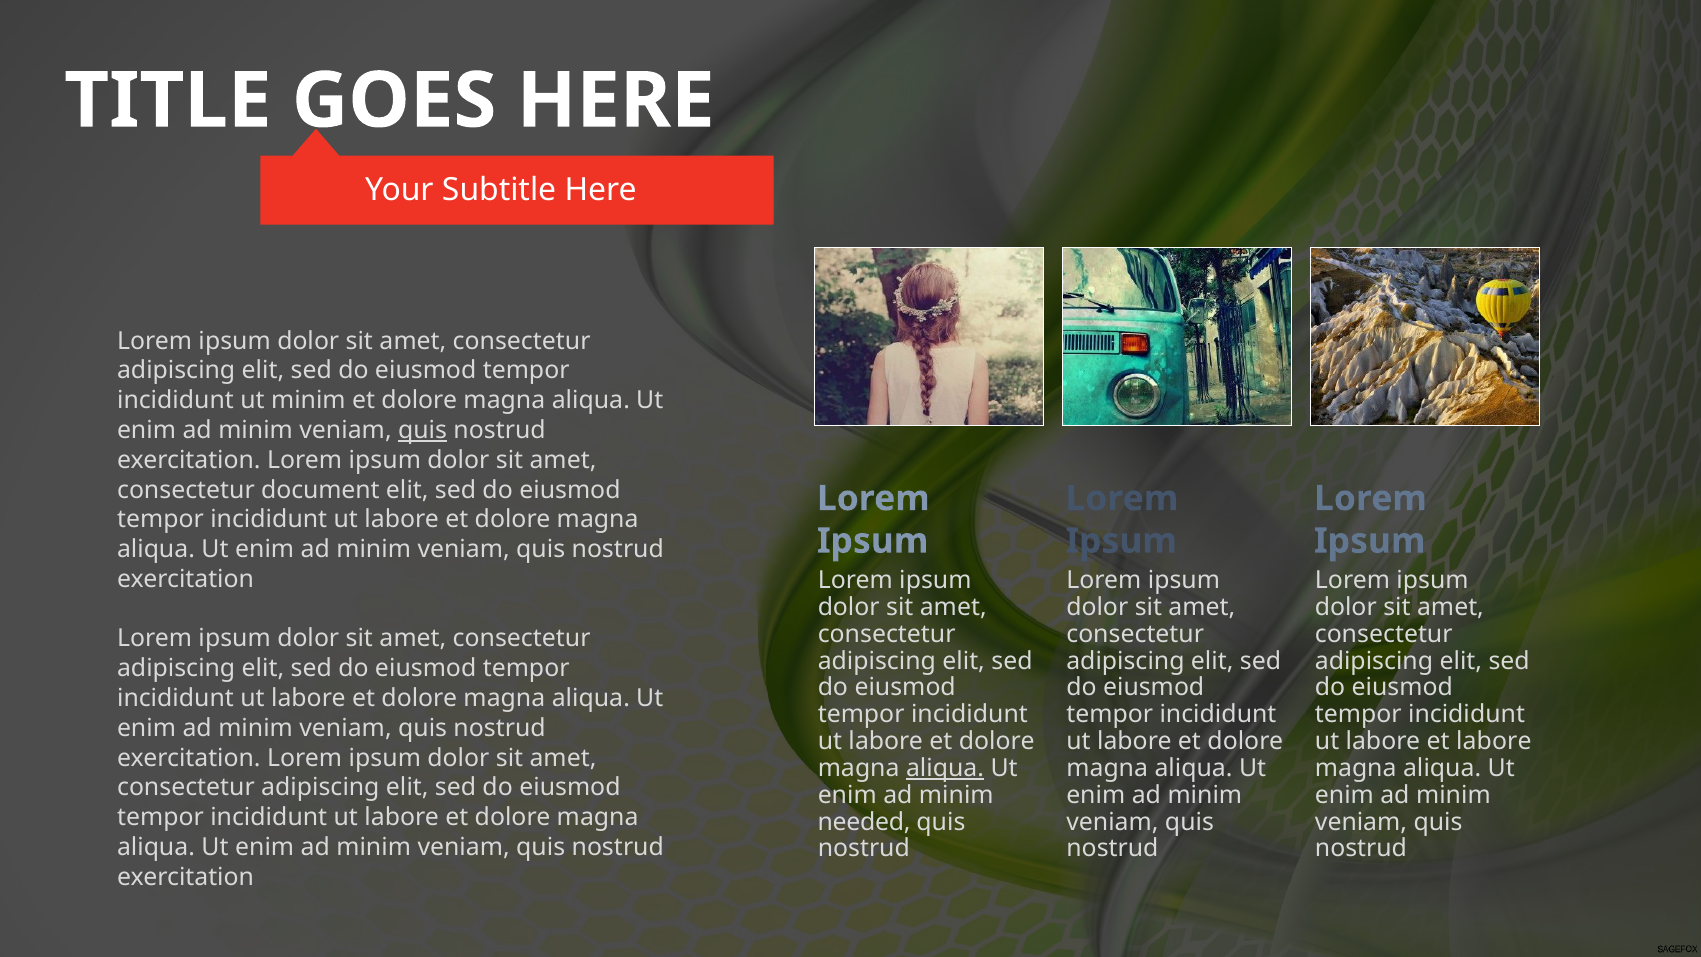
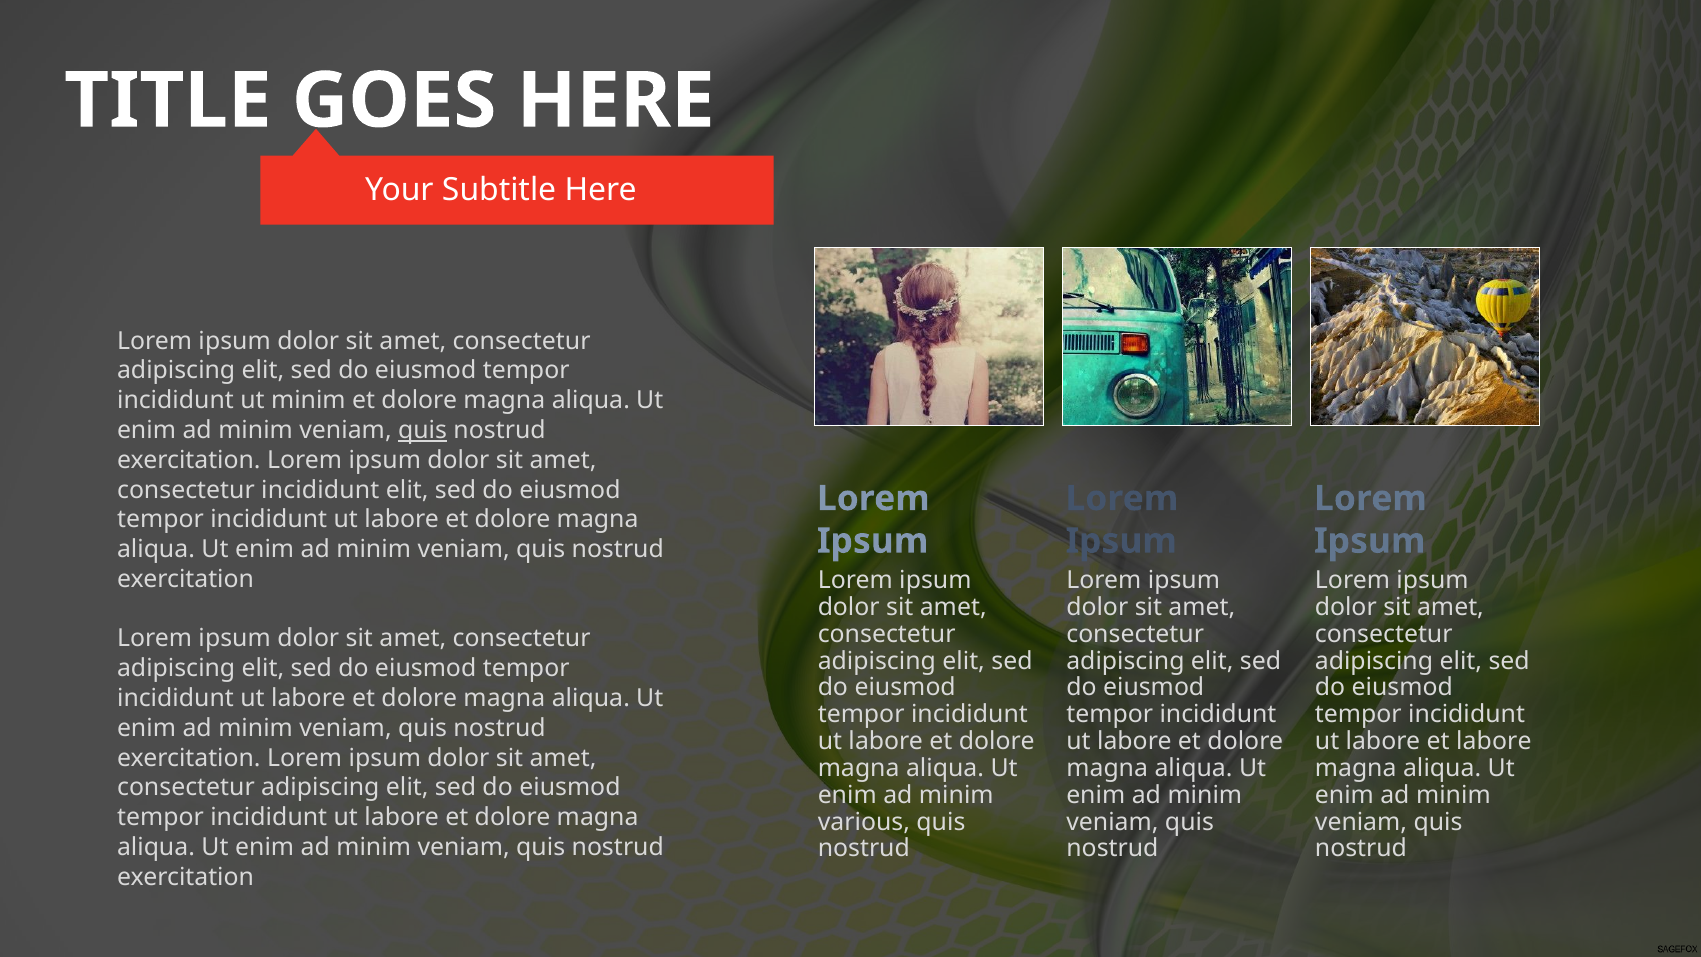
consectetur document: document -> incididunt (320, 490)
aliqua underline: present -> none (945, 768)
needed: needed -> various (864, 822)
